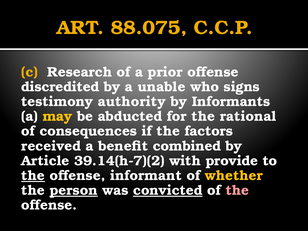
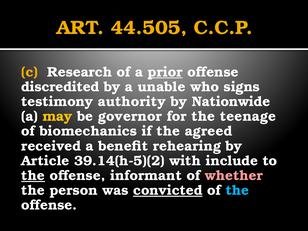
88.075: 88.075 -> 44.505 (149, 28)
prior underline: none -> present (165, 72)
Informants: Informants -> Nationwide (231, 102)
abducted: abducted -> governor (130, 116)
rational: rational -> teenage (248, 116)
consequences: consequences -> biomechanics (88, 131)
factors: factors -> agreed (209, 131)
combined: combined -> rehearing (187, 146)
39.14(h-7)(2: 39.14(h-7)(2 -> 39.14(h-5)(2 (119, 161)
provide: provide -> include (232, 161)
whether colour: yellow -> pink (234, 176)
person underline: present -> none (74, 190)
the colour: pink -> light blue (237, 190)
